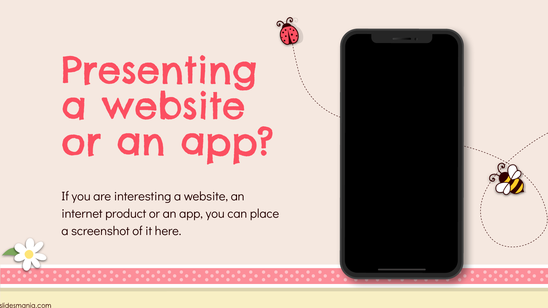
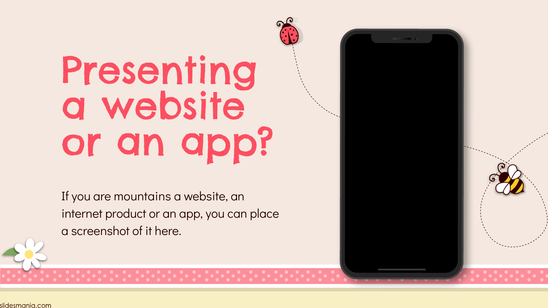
interesting: interesting -> mountains (143, 196)
